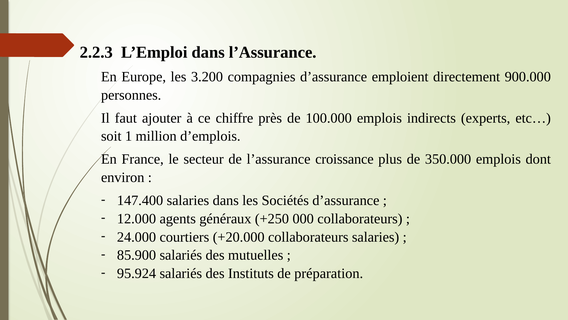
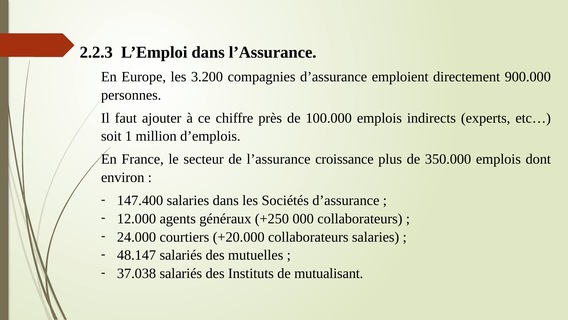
85.900: 85.900 -> 48.147 (137, 255)
95.924: 95.924 -> 37.038 (137, 273)
préparation: préparation -> mutualisant (329, 273)
